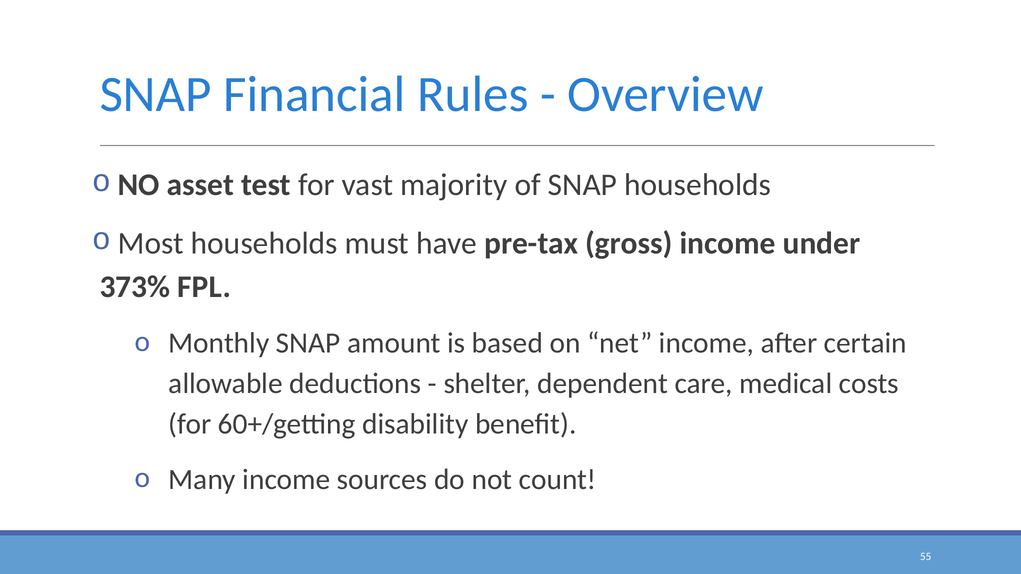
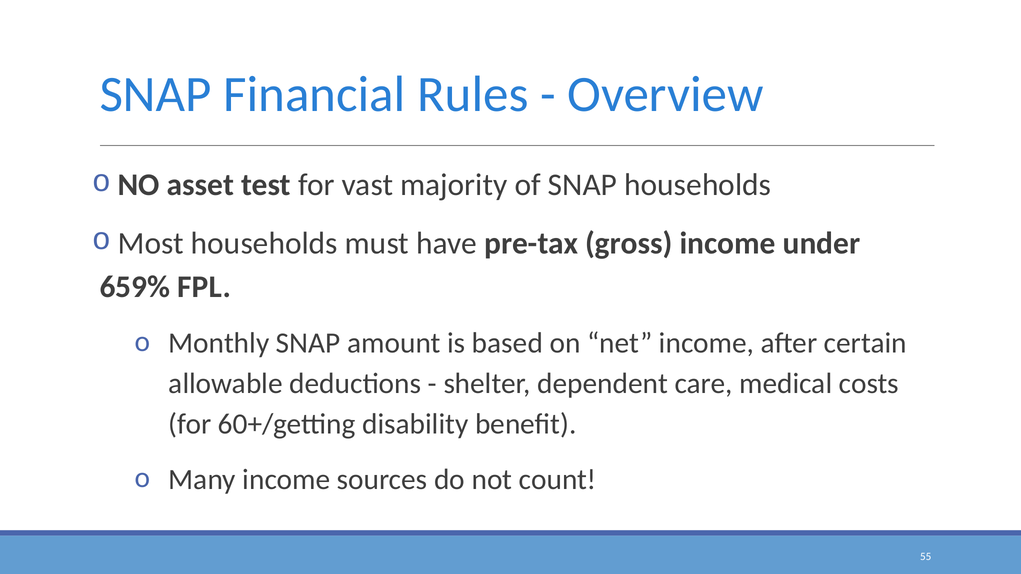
373%: 373% -> 659% (135, 287)
